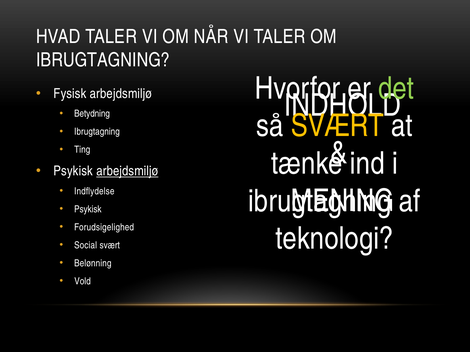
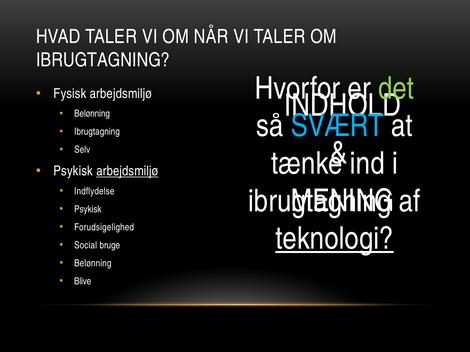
Betydning: Betydning -> Belønning (92, 114)
SVÆRT colour: yellow -> light blue (337, 126)
Ting: Ting -> Selv (82, 150)
teknologi underline: none -> present (334, 239)
Social svært: svært -> bruge (110, 246)
Vold: Vold -> Blive (83, 282)
